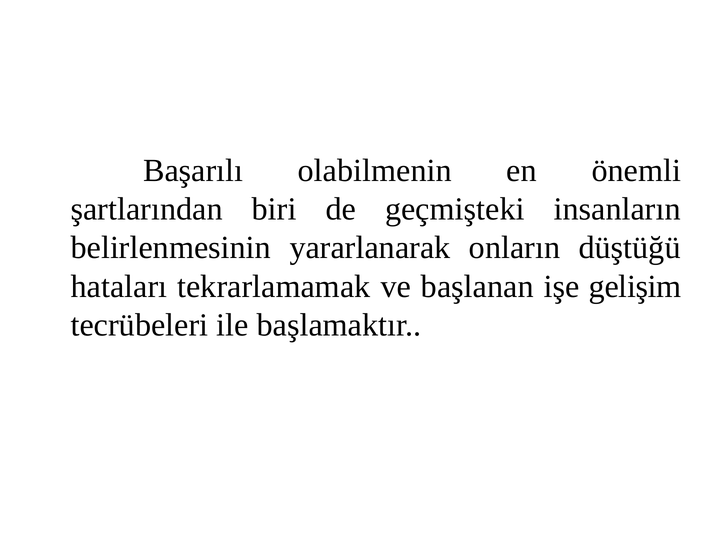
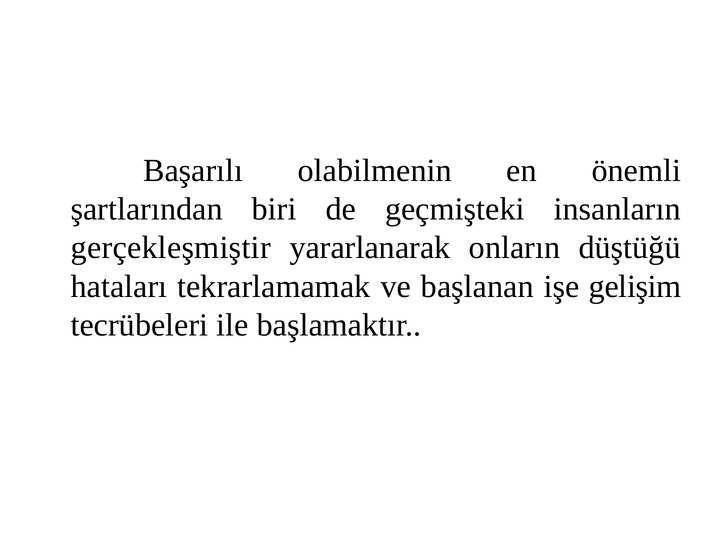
belirlenmesinin: belirlenmesinin -> gerçekleşmiştir (171, 248)
